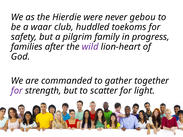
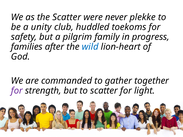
the Hierdie: Hierdie -> Scatter (67, 17)
gebou: gebou -> plekke (143, 17)
waar: waar -> unity (41, 27)
wild colour: purple -> blue (90, 47)
